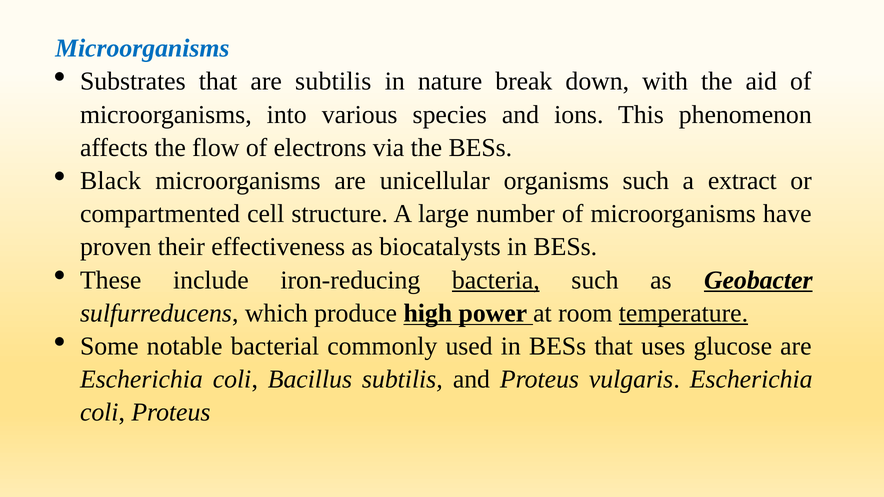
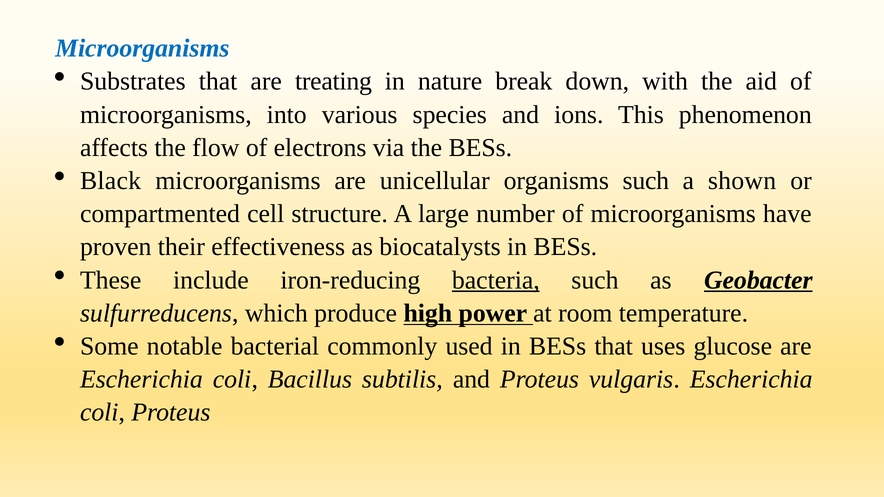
are subtilis: subtilis -> treating (333, 81)
extract: extract -> shown (742, 181)
temperature underline: present -> none (683, 313)
